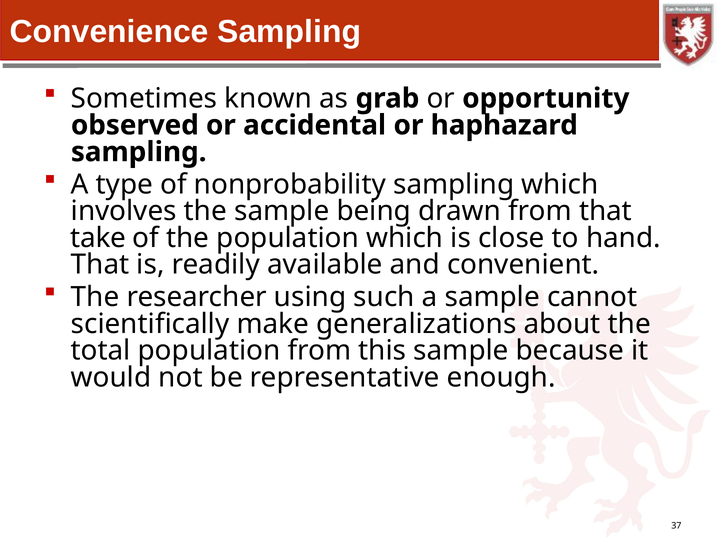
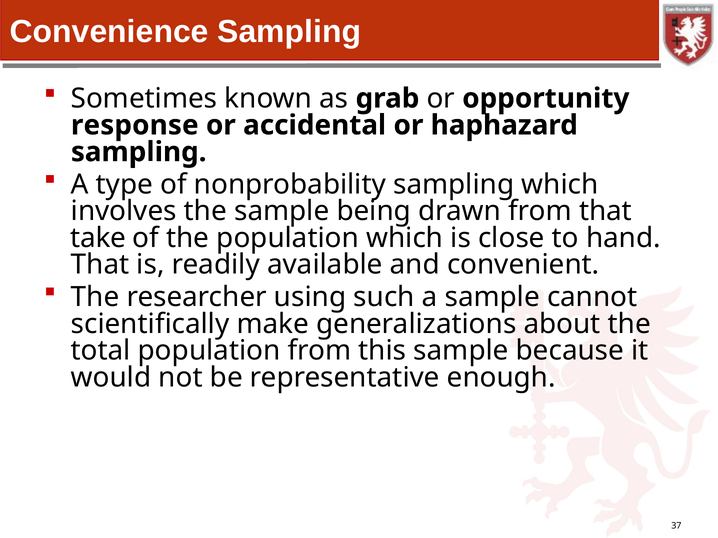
observed: observed -> response (135, 125)
